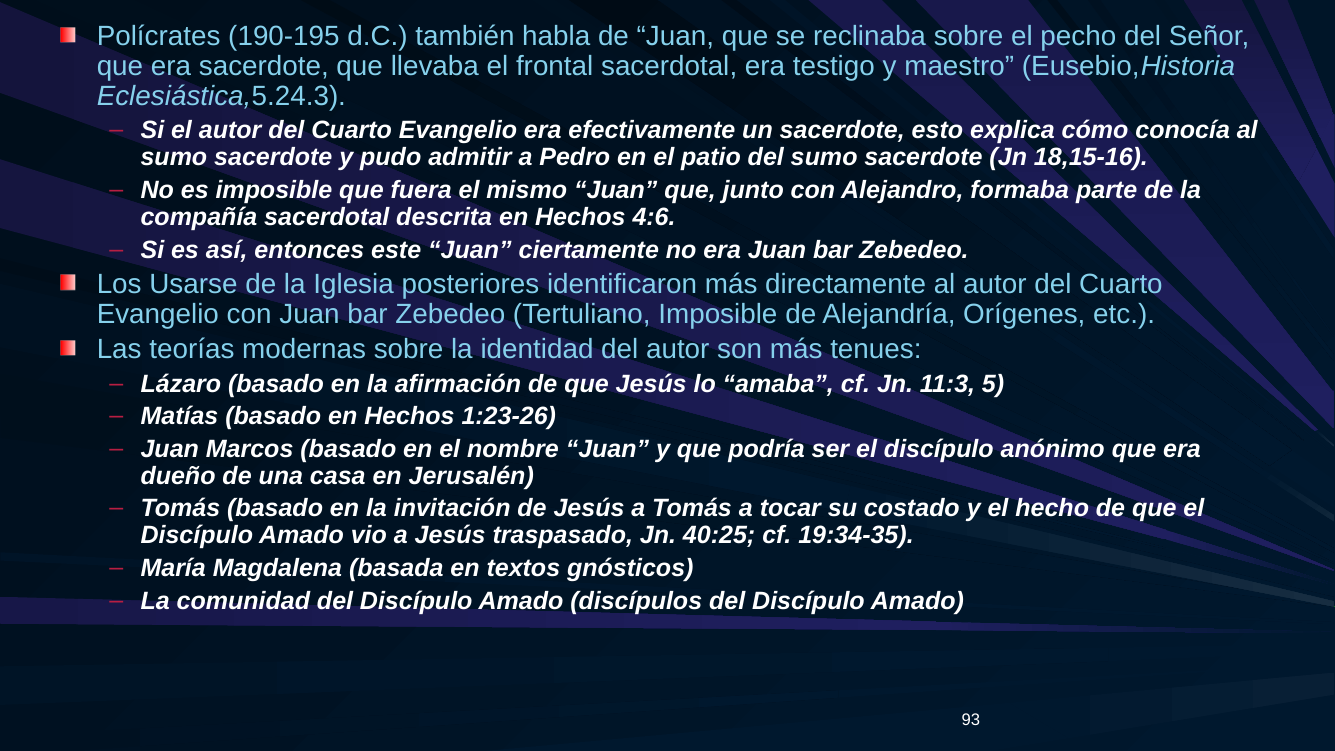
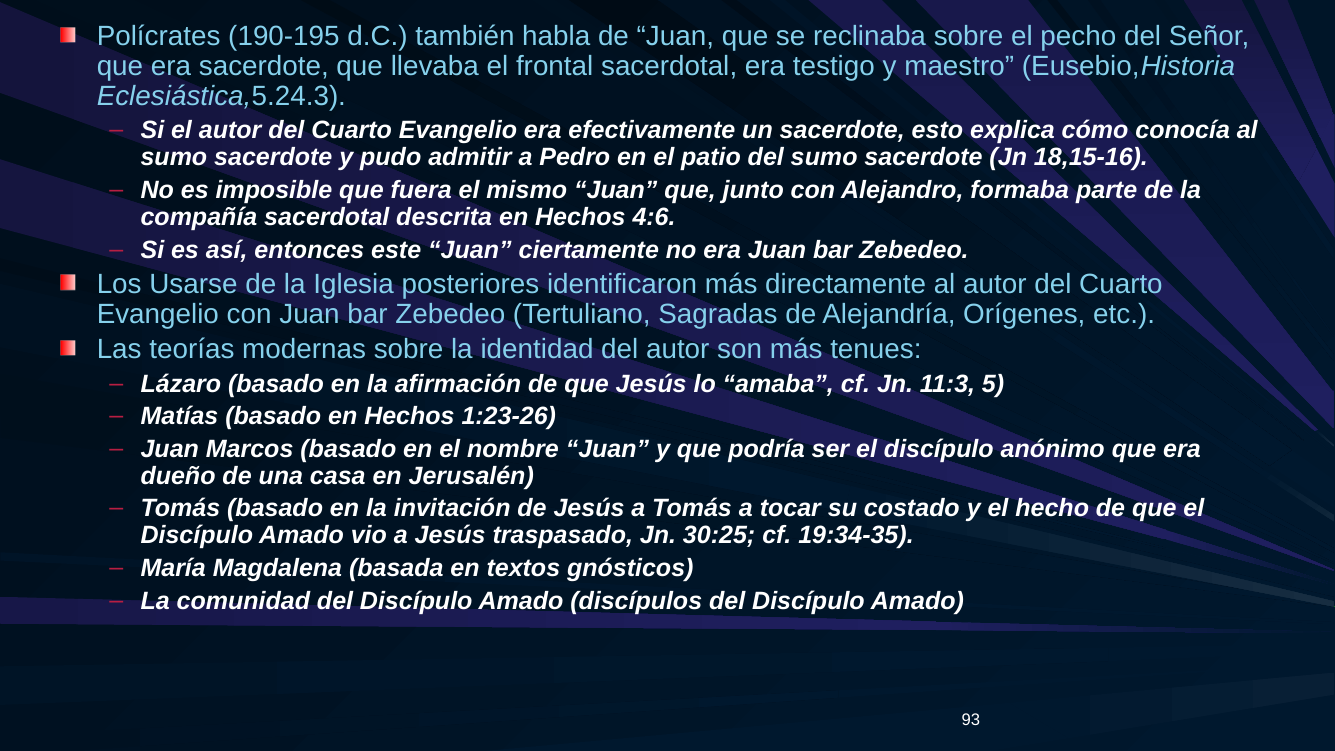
Tertuliano Imposible: Imposible -> Sagradas (718, 314)
40:25: 40:25 -> 30:25 (719, 536)
